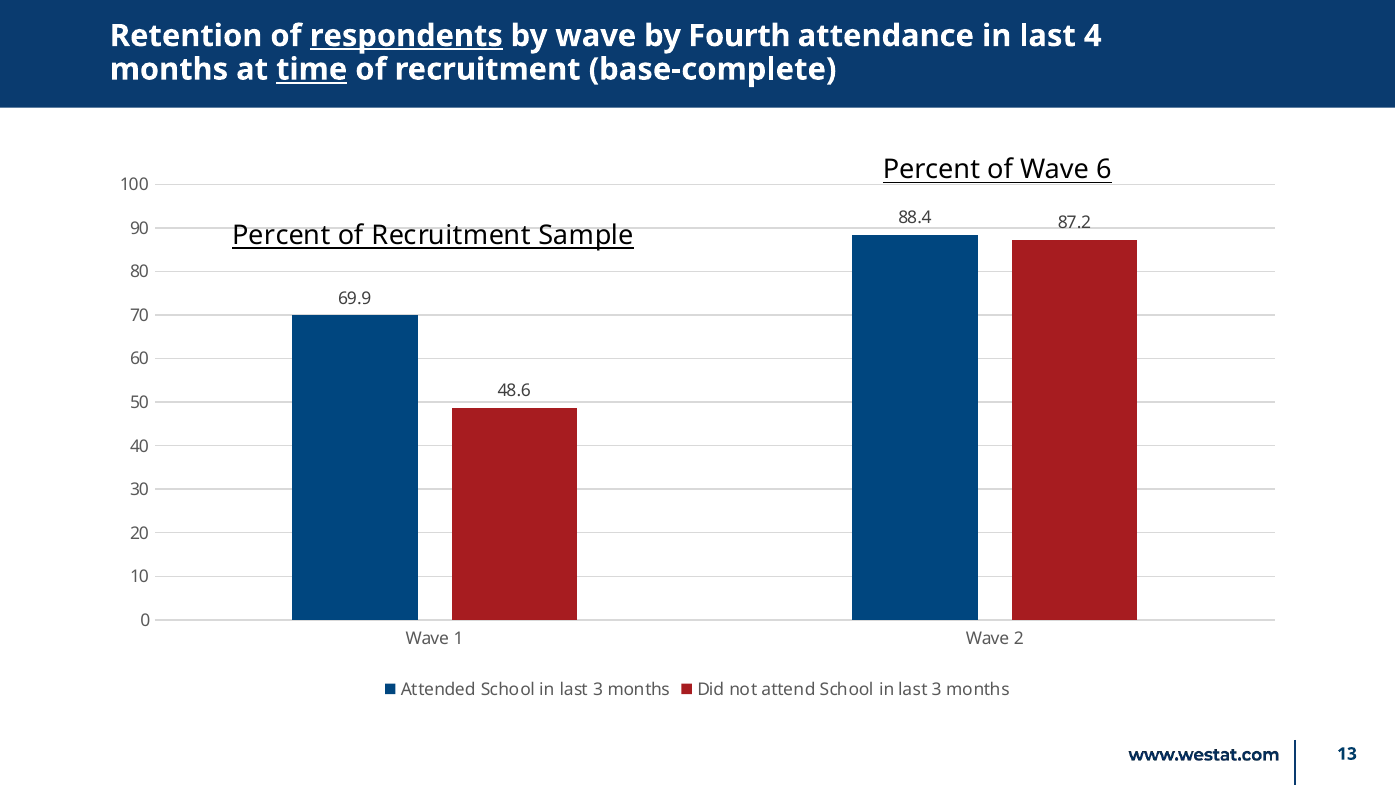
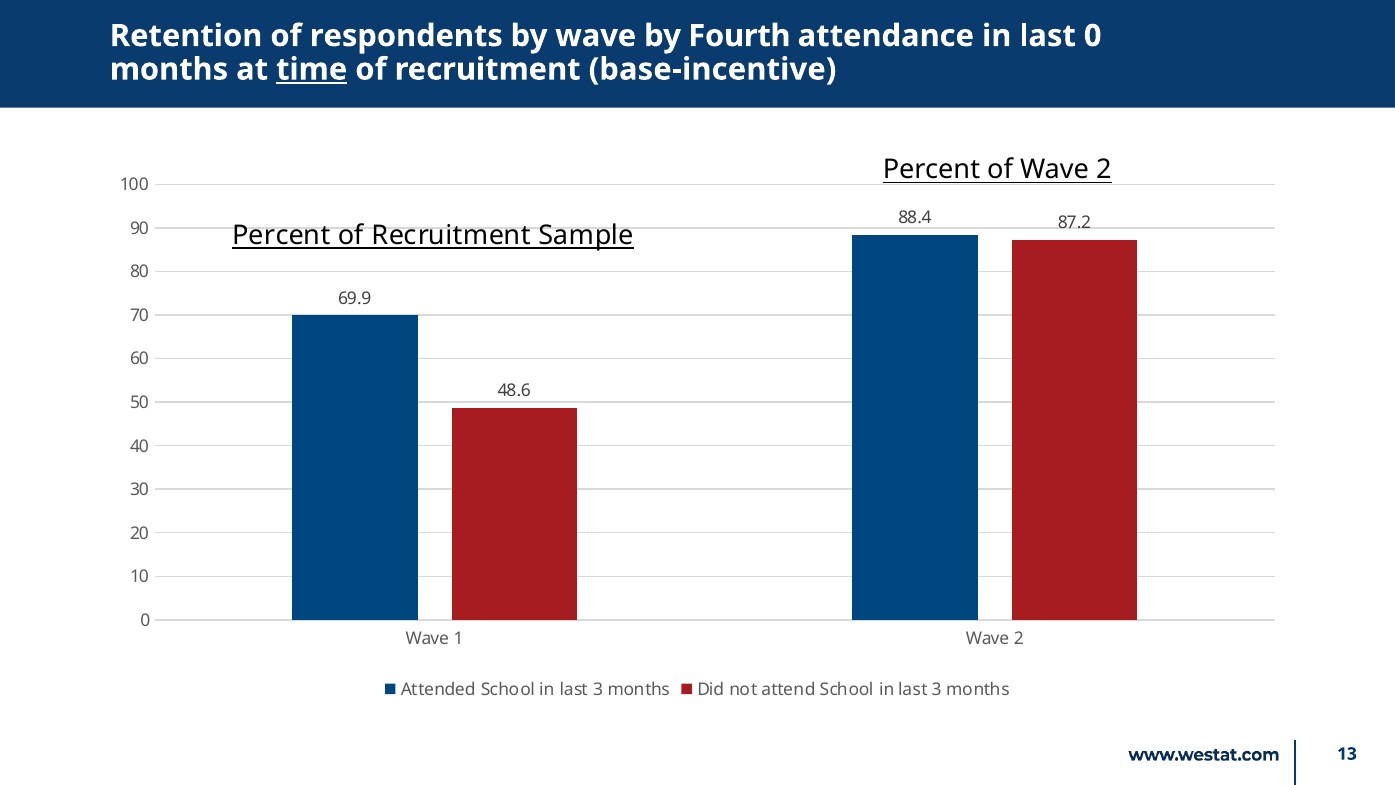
respondents underline: present -> none (406, 36)
last 4: 4 -> 0 (1093, 36)
base-complete: base-complete -> base-incentive (713, 69)
of Wave 6: 6 -> 2 (1104, 170)
